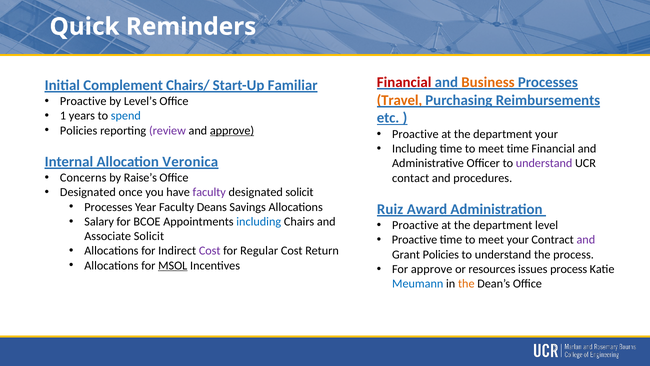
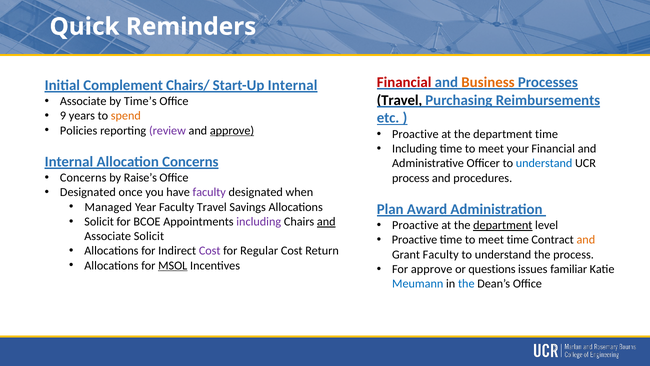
Start-Up Familiar: Familiar -> Internal (293, 85)
Travel colour: orange -> black (399, 100)
Proactive: Proactive -> Associate (83, 101)
Level’s: Level’s -> Time’s (140, 101)
1: 1 -> 9 (63, 116)
spend colour: blue -> orange (126, 116)
department your: your -> time (547, 134)
meet time: time -> your (518, 149)
Allocation Veronica: Veronica -> Concerns (190, 161)
understand colour: purple -> blue (544, 163)
contact: contact -> process (411, 178)
designated solicit: solicit -> when (299, 192)
Processes: Processes -> Managed (108, 207)
Faculty Deans: Deans -> Travel (212, 207)
Ruiz: Ruiz -> Plan (390, 209)
Salary: Salary -> Solicit (99, 221)
including colour: blue -> purple (259, 221)
and underline: none -> present (326, 221)
department underline: none -> present (503, 225)
meet your: your -> time (518, 240)
and colour: purple -> orange (586, 240)
Grant Policies: Policies -> Faculty (441, 254)
resources: resources -> questions (492, 269)
issues process: process -> familiar (569, 269)
the colour: orange -> blue (466, 284)
